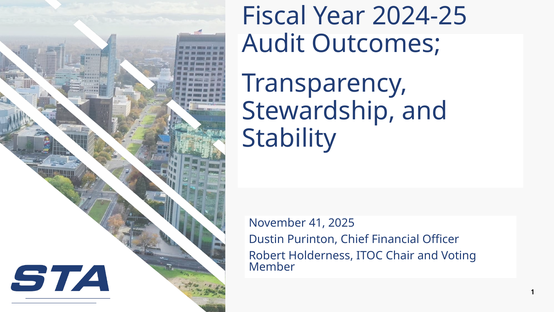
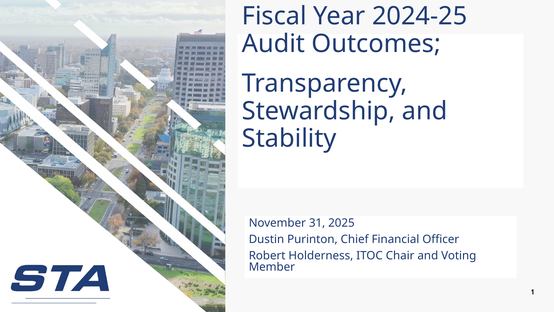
41: 41 -> 31 (317, 223)
